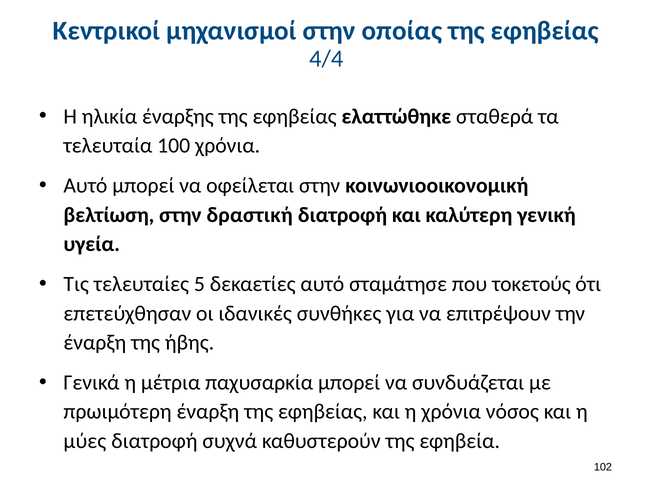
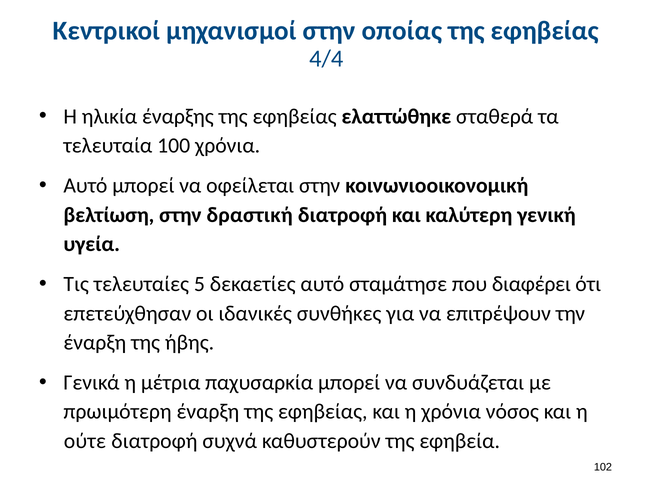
τοκετούς: τοκετούς -> διαφέρει (531, 284)
μύες: μύες -> ούτε (85, 440)
